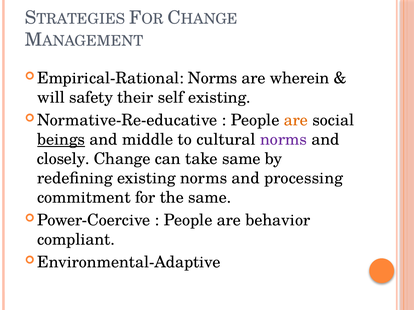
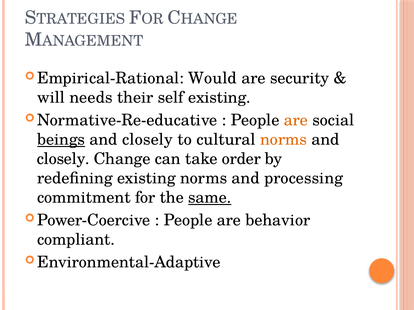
Norms: Norms -> Would (213, 78)
wherein: wherein -> security (300, 78)
safety: safety -> needs (91, 98)
middle: middle -> closely (148, 140)
norms colour: purple -> orange (284, 140)
take same: same -> order (241, 159)
same underline: none -> present (210, 198)
